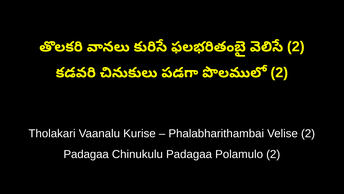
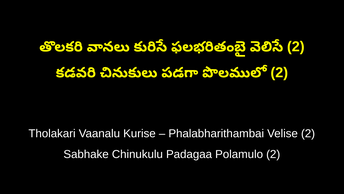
Padagaa: Padagaa -> Sabhake (86, 154)
